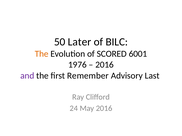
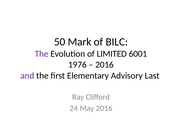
Later: Later -> Mark (80, 42)
The colour: orange -> purple (42, 54)
SCORED: SCORED -> LIMITED (112, 54)
Remember: Remember -> Elementary (88, 76)
